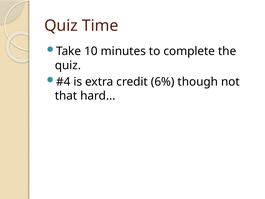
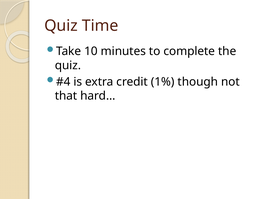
6%: 6% -> 1% (163, 82)
